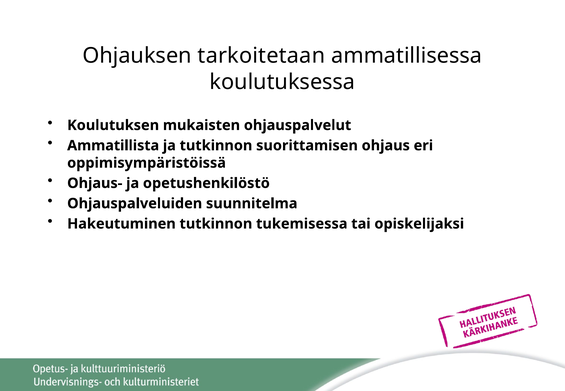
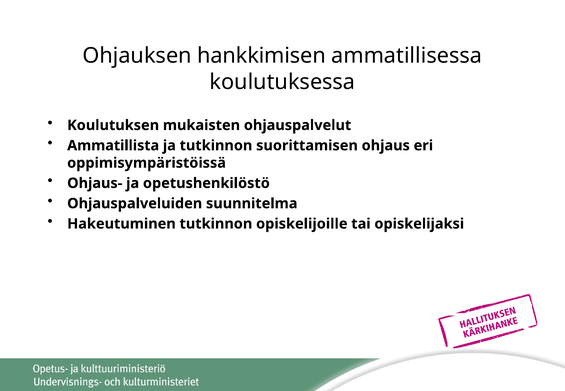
tarkoitetaan: tarkoitetaan -> hankkimisen (262, 56)
tukemisessa: tukemisessa -> opiskelijoille (302, 224)
